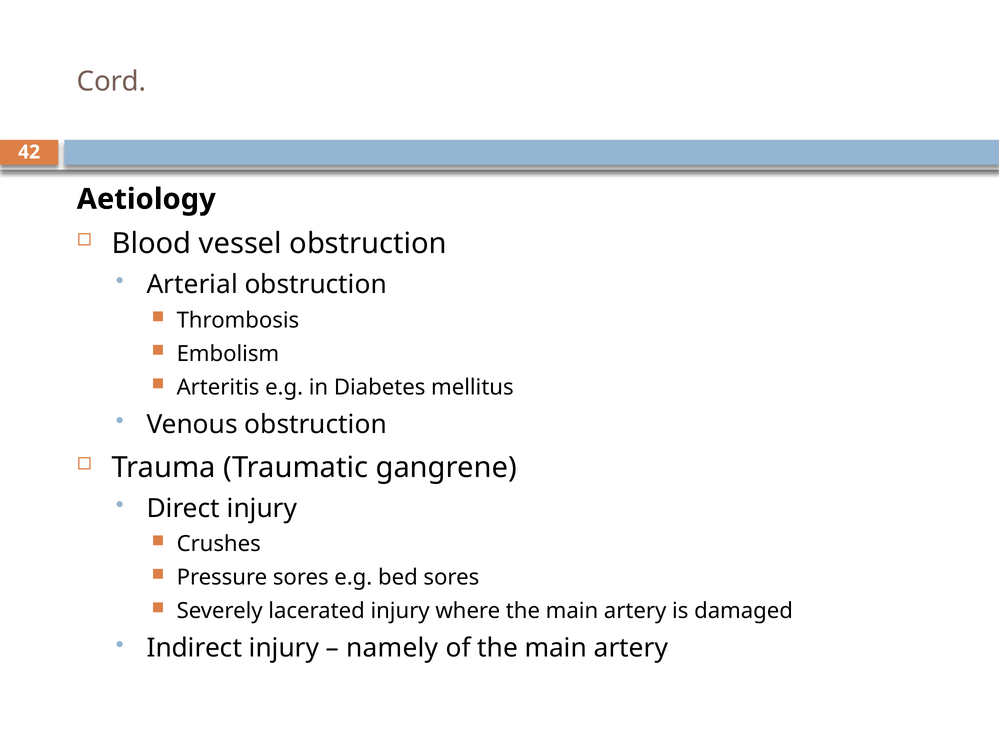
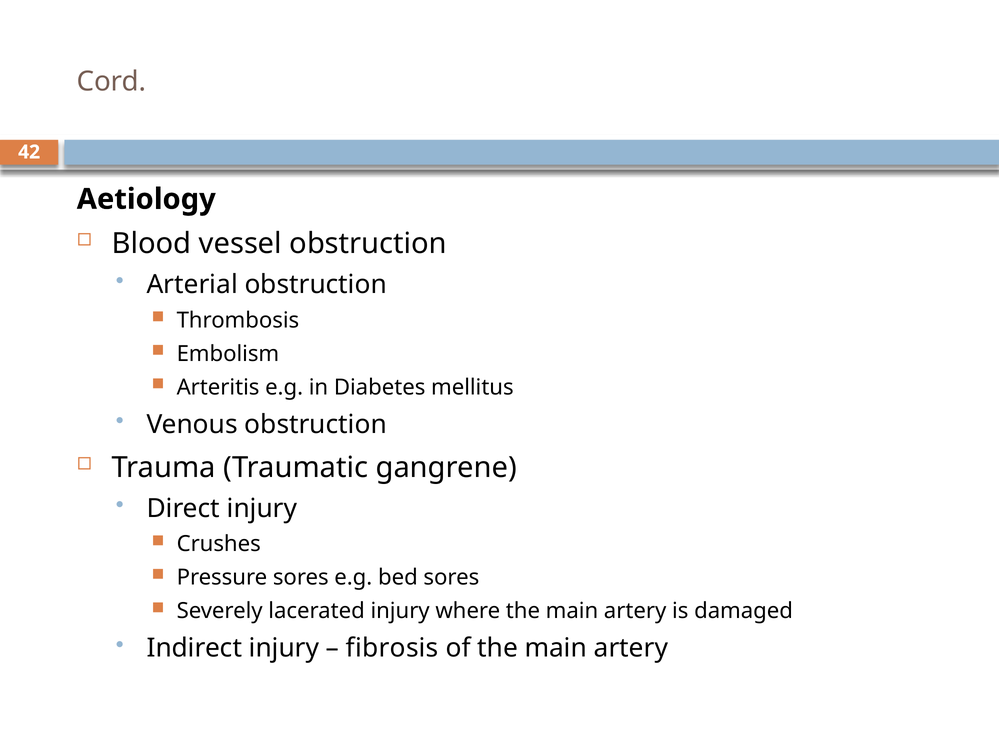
namely: namely -> fibrosis (392, 648)
